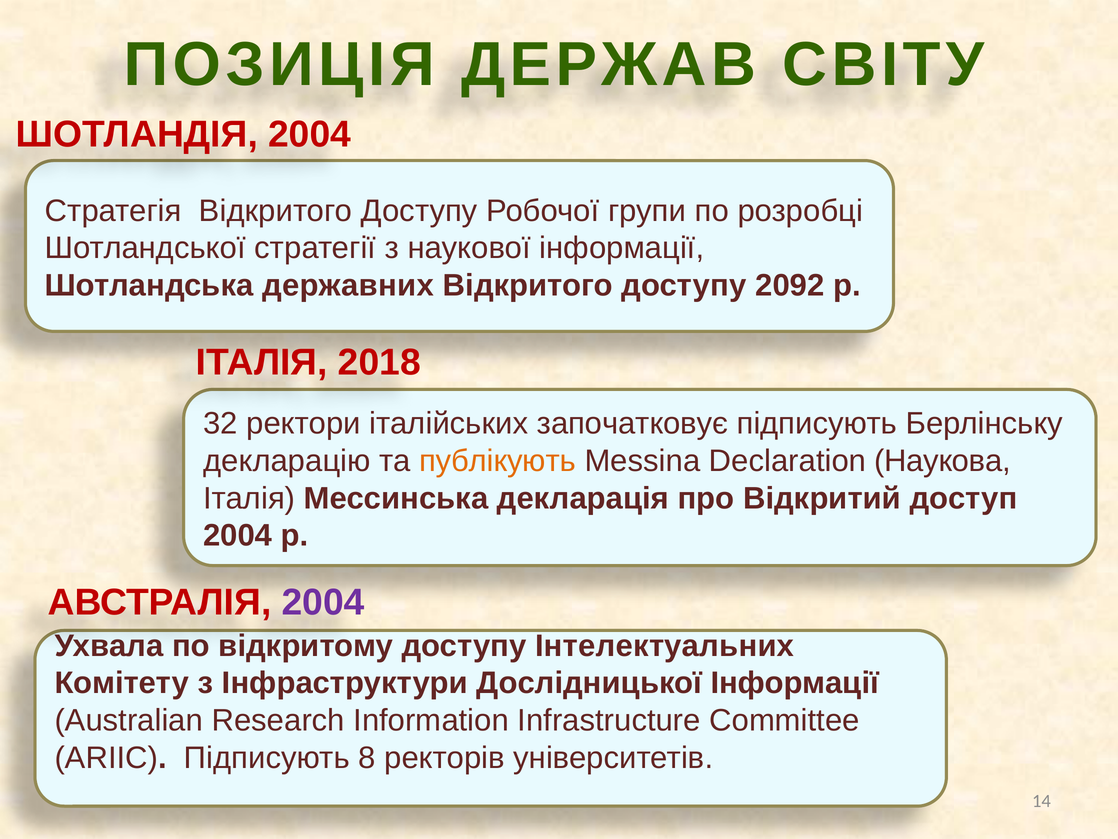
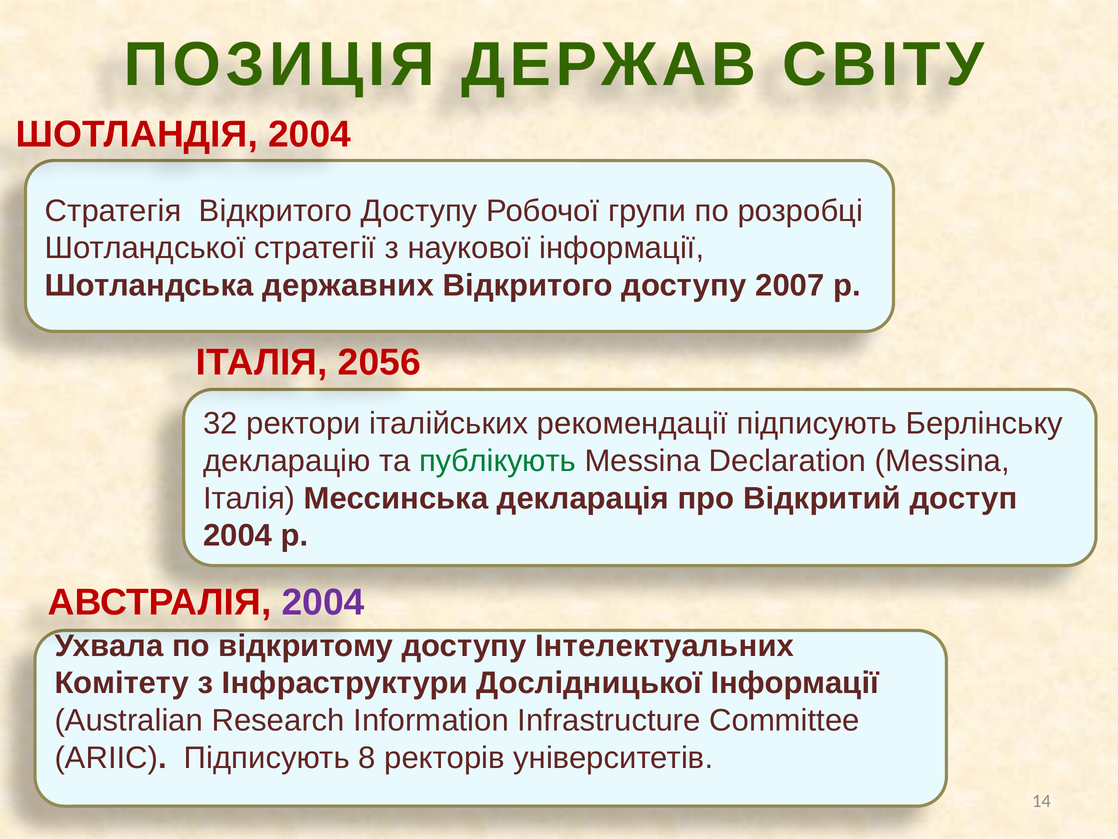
2092: 2092 -> 2007 (790, 285)
2018: 2018 -> 2056 (379, 362)
започатковує: започатковує -> рекомендації (632, 423)
публікують colour: orange -> green (497, 461)
Declaration Наукова: Наукова -> Messina (942, 461)
